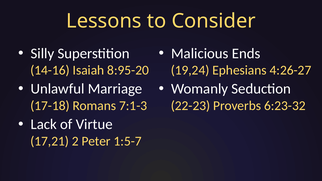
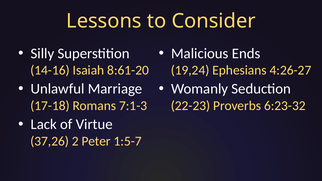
8:95-20: 8:95-20 -> 8:61-20 (128, 70)
17,21: 17,21 -> 37,26 (50, 141)
